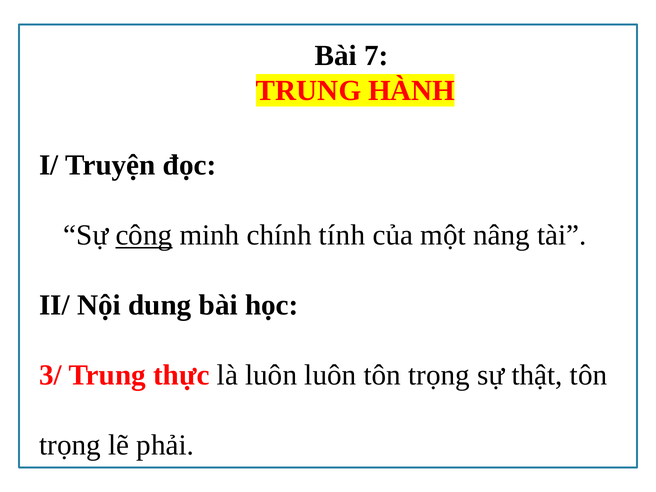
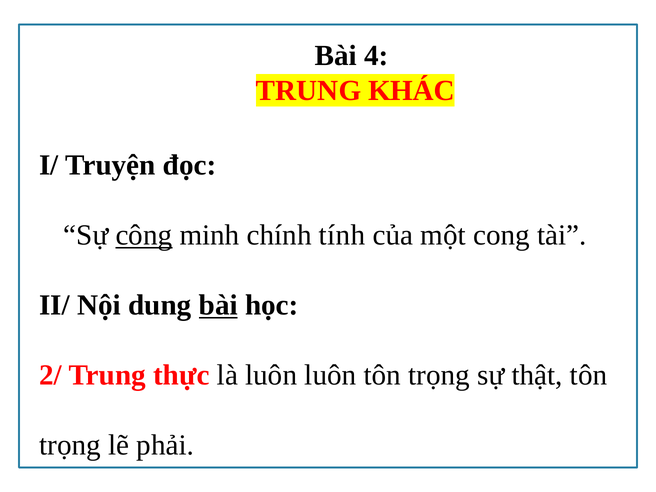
7: 7 -> 4 (376, 56)
HÀNH: HÀNH -> KHÁC (411, 91)
nâng: nâng -> cong (501, 235)
bài underline: none -> present (218, 305)
3/: 3/ -> 2/ (51, 375)
